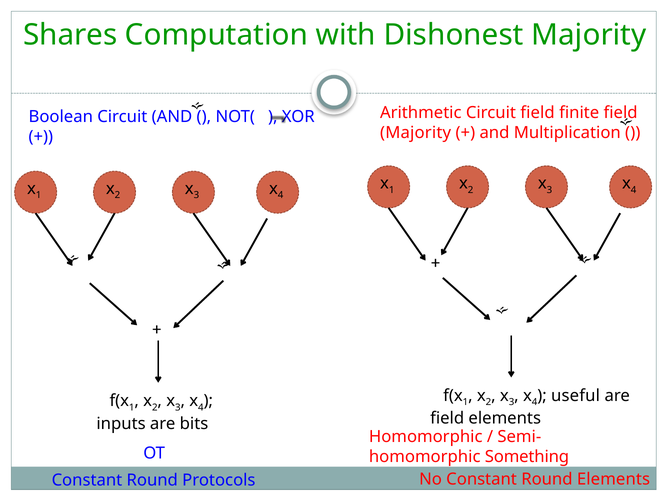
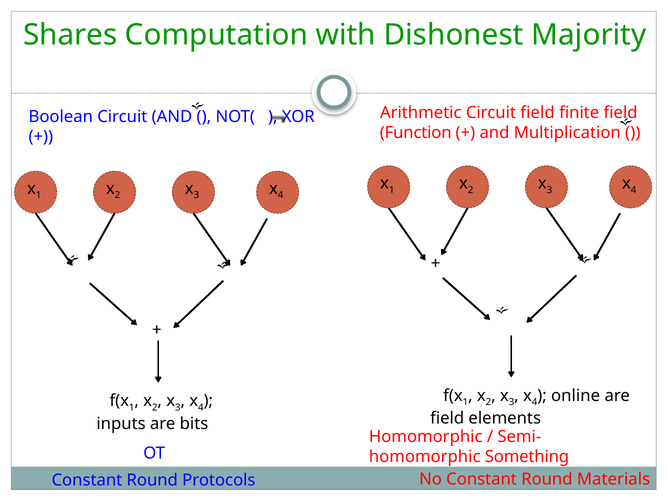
Majority: Majority -> Function (416, 133)
useful: useful -> online (576, 396)
Round Elements: Elements -> Materials (614, 479)
